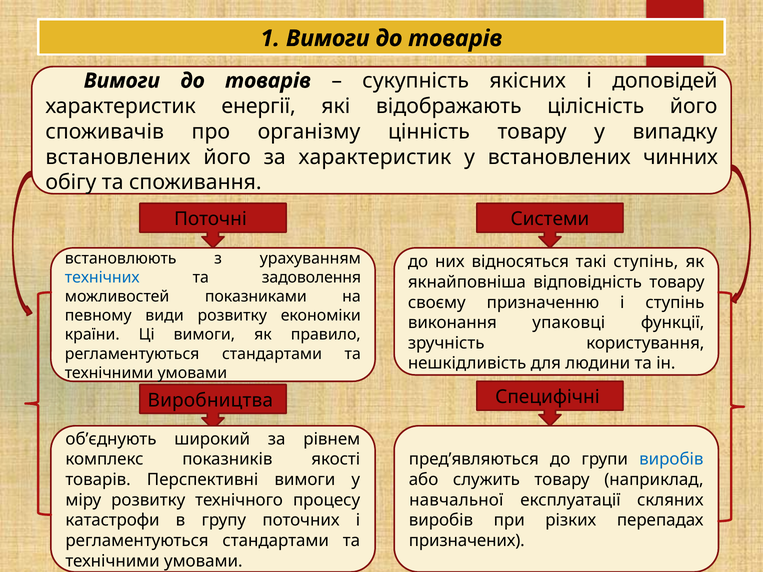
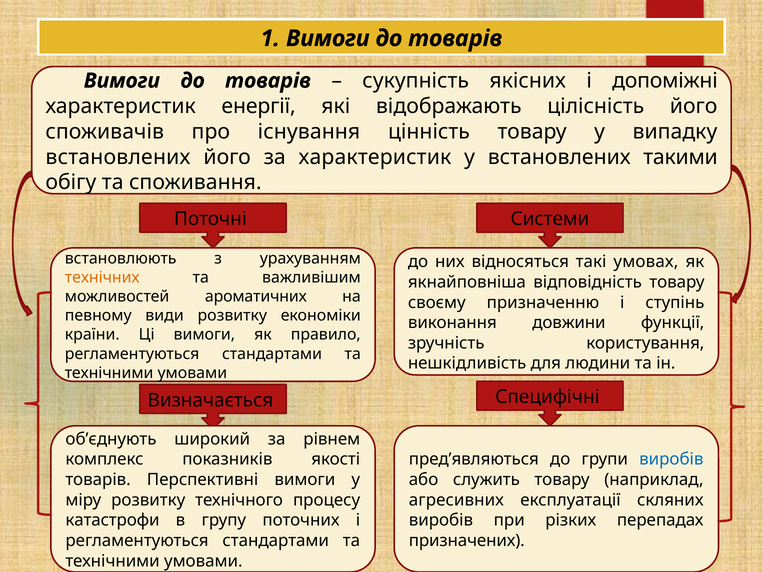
доповідей: доповідей -> допоміжні (665, 81)
організму: організму -> існування (309, 132)
чинних: чинних -> такими (681, 157)
такі ступінь: ступінь -> умовах (646, 262)
технічних colour: blue -> orange (102, 278)
задоволення: задоволення -> важливішим (311, 278)
показниками: показниками -> ароматичних (256, 297)
упаковці: упаковці -> довжини (569, 323)
Виробництва: Виробництва -> Визначається (210, 400)
навчальної: навчальної -> агресивних (456, 500)
